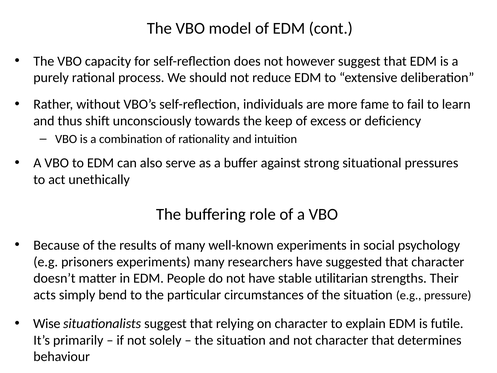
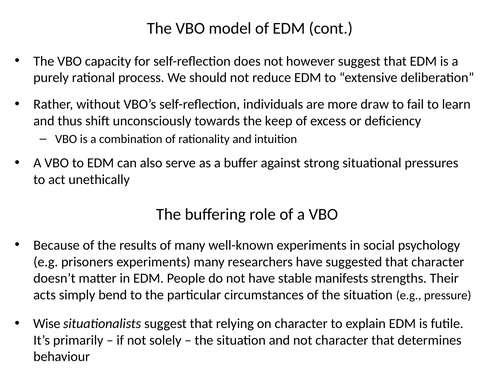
fame: fame -> draw (375, 104)
utilitarian: utilitarian -> manifests (341, 278)
